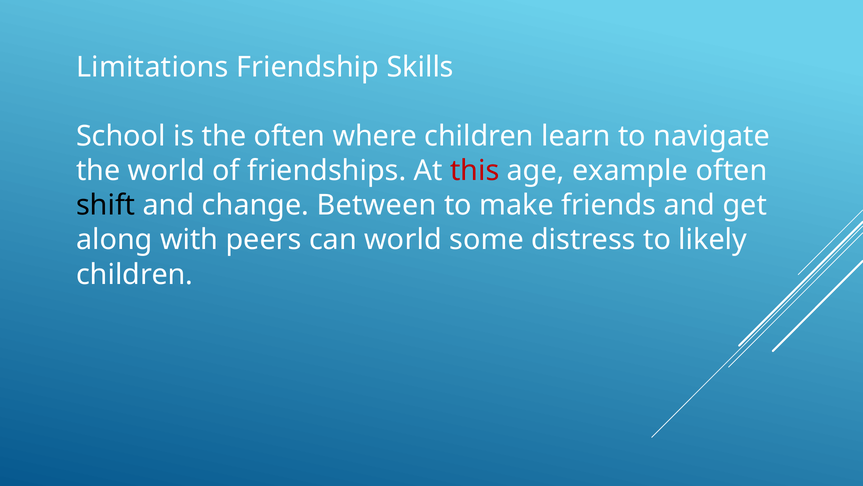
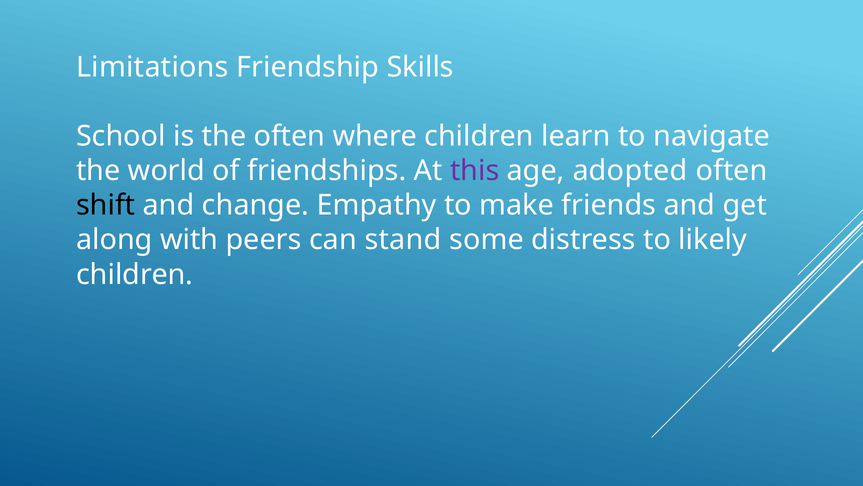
this colour: red -> purple (475, 171)
example: example -> adopted (630, 171)
Between: Between -> Empathy (377, 205)
can world: world -> stand (403, 240)
